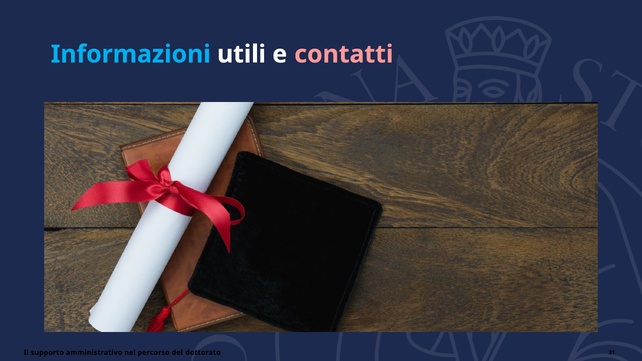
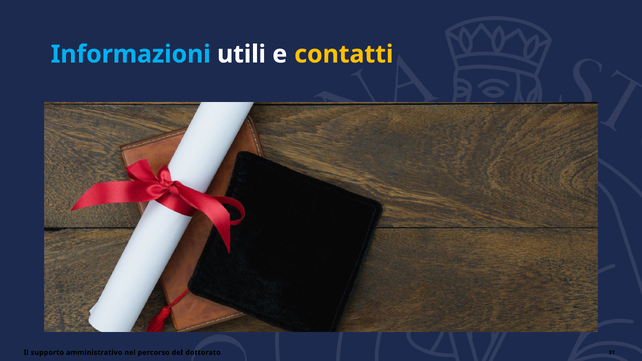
contatti colour: pink -> yellow (344, 54)
